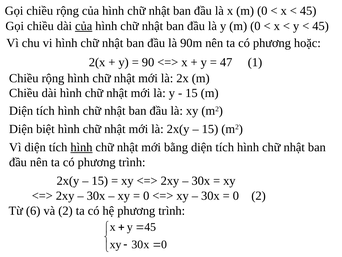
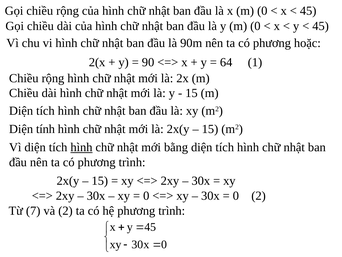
của underline: present -> none (84, 26)
47: 47 -> 64 (226, 62)
biệt: biệt -> tính (45, 129)
6: 6 -> 7 (33, 210)
